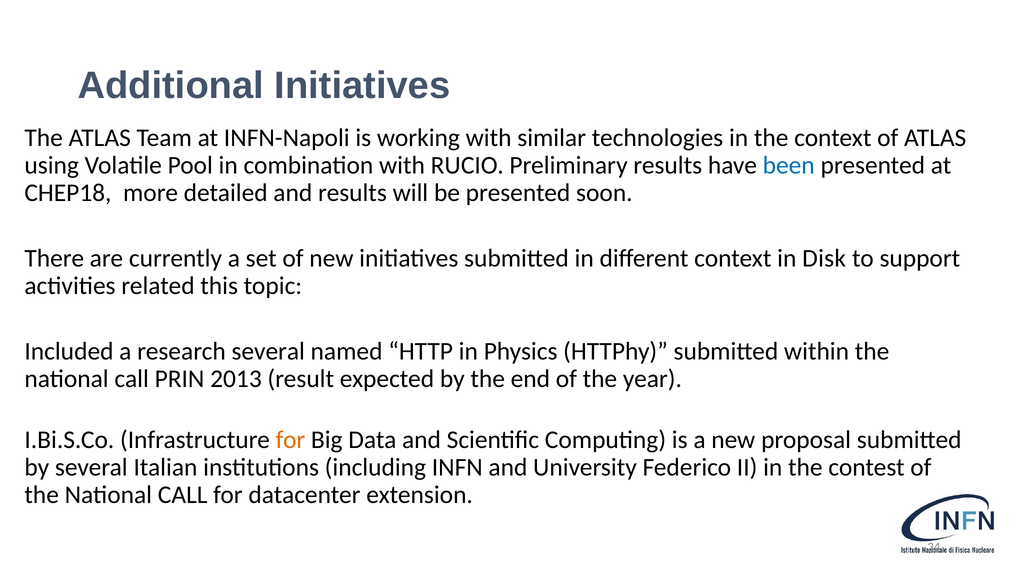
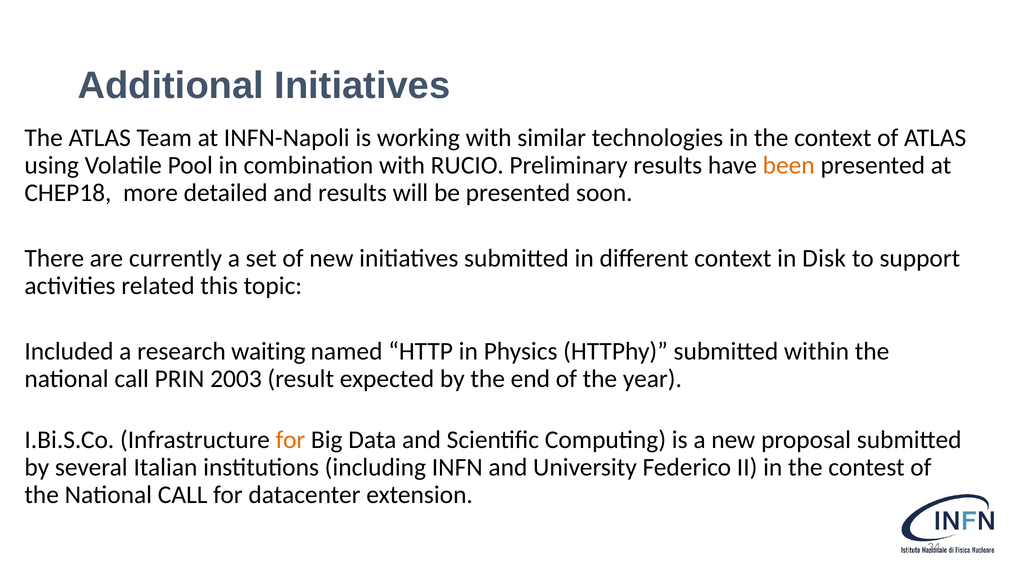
been colour: blue -> orange (789, 165)
research several: several -> waiting (268, 351)
2013: 2013 -> 2003 (236, 379)
